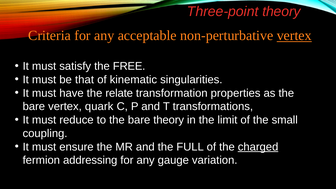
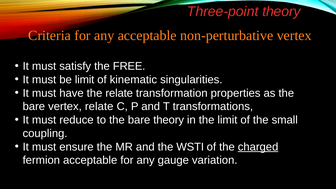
vertex underline: present -> none (294, 36)
be that: that -> limit (85, 80)
vertex quark: quark -> relate (99, 106)
FULL: FULL -> WSTI (190, 147)
fermion addressing: addressing -> acceptable (90, 160)
